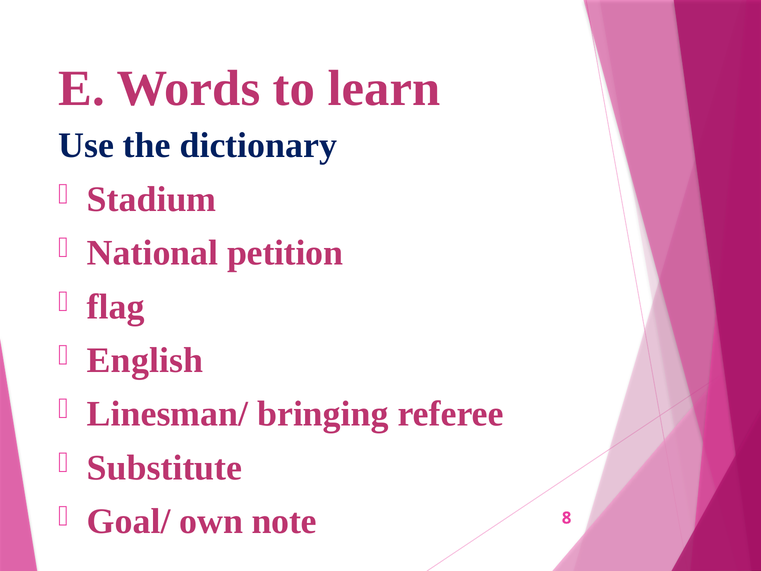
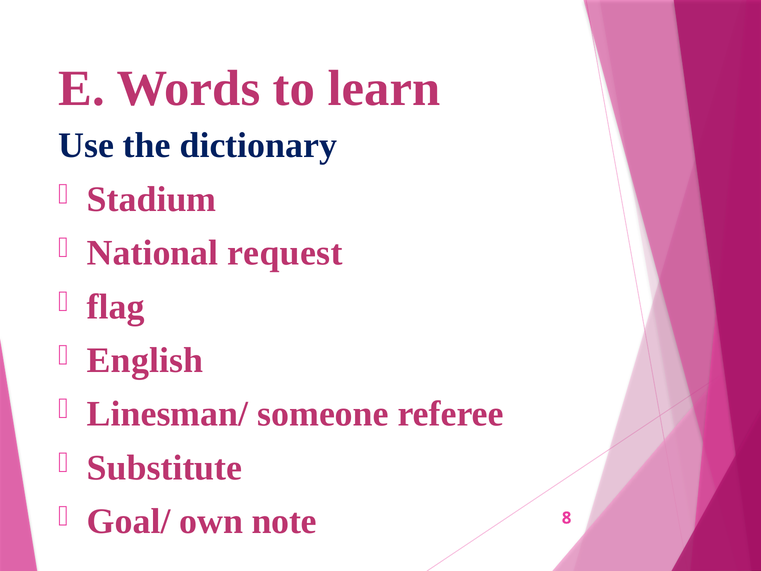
petition: petition -> request (285, 253)
bringing: bringing -> someone (323, 414)
